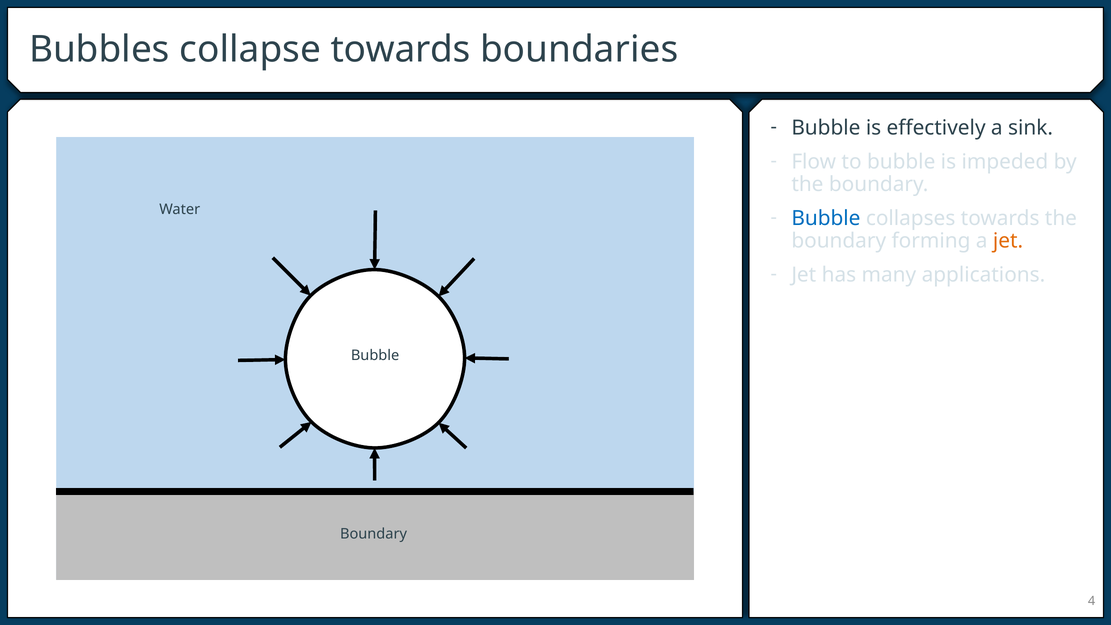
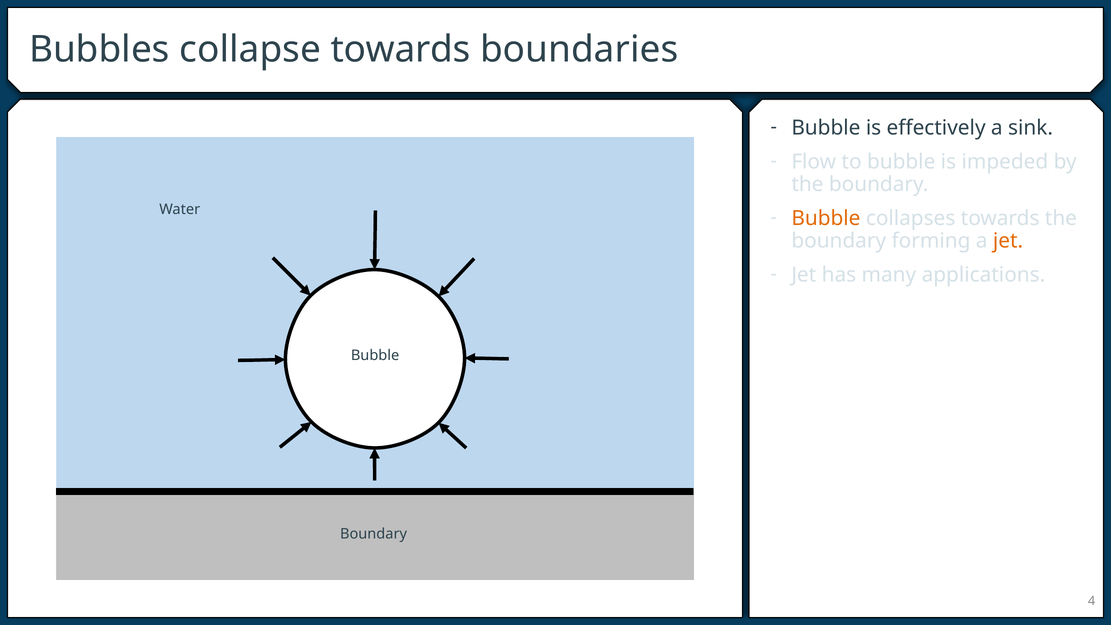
Bubble colour: blue -> orange (826, 218)
